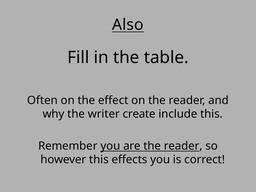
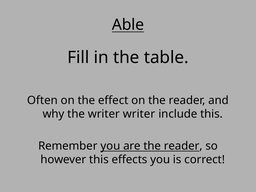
Also: Also -> Able (128, 25)
writer create: create -> writer (139, 114)
